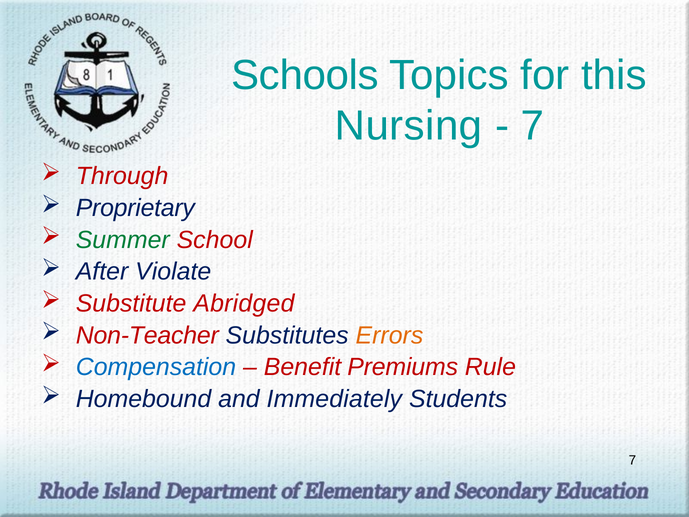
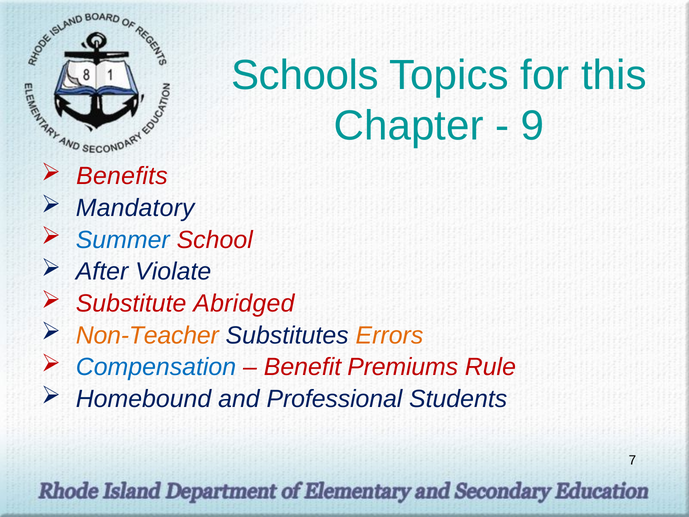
Nursing: Nursing -> Chapter (409, 126)
7: 7 -> 9 (533, 126)
Through: Through -> Benefits (122, 176)
Proprietary: Proprietary -> Mandatory (135, 208)
Summer colour: green -> blue (123, 240)
Non-Teacher colour: red -> orange (147, 335)
Immediately: Immediately -> Professional (334, 399)
